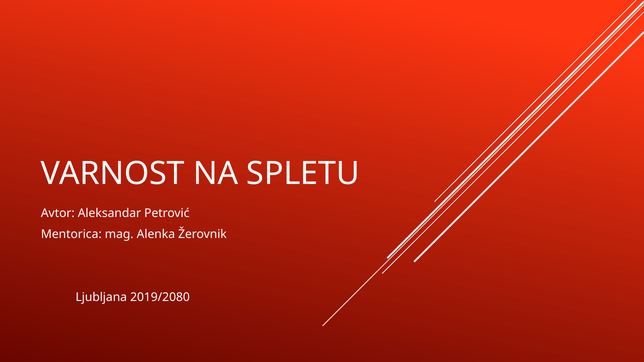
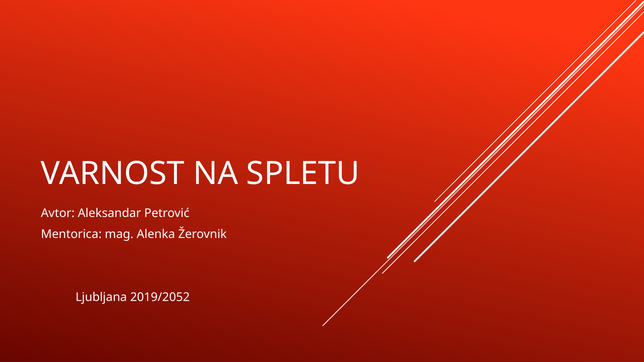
2019/2080: 2019/2080 -> 2019/2052 (160, 297)
